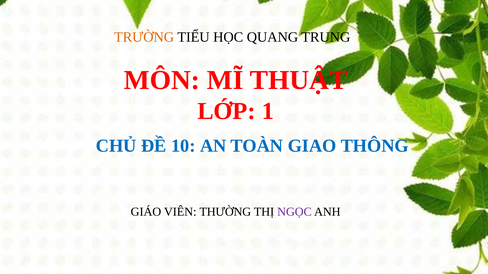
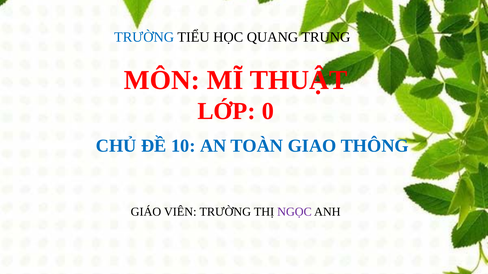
TRƯỜNG colour: orange -> blue (144, 37)
1: 1 -> 0 (268, 111)
VIÊN THƯỜNG: THƯỜNG -> TRƯỜNG (225, 212)
